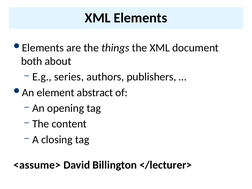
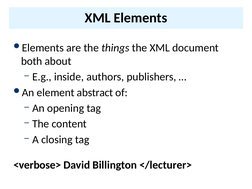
series: series -> inside (69, 77)
<assume>: <assume> -> <verbose> (37, 165)
